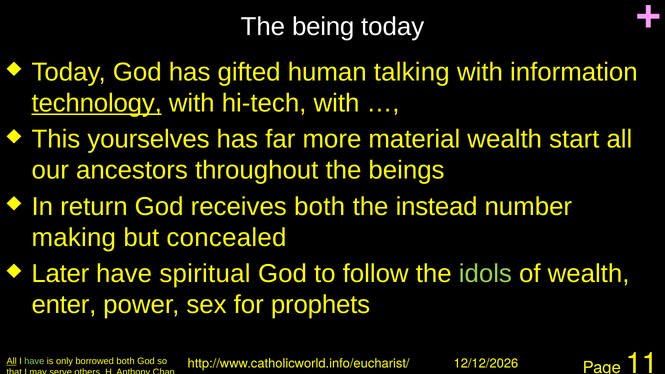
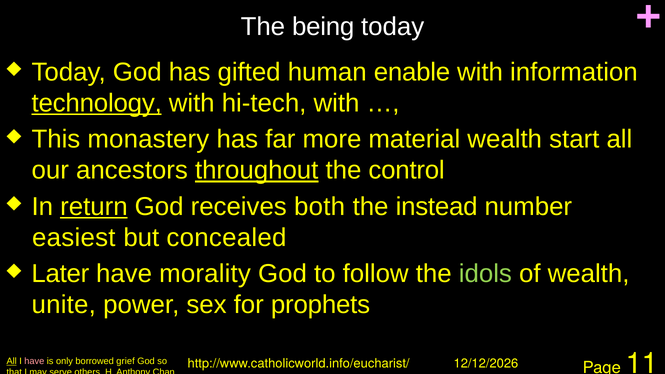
talking: talking -> enable (412, 72)
yourselves: yourselves -> monastery (148, 139)
throughout underline: none -> present (257, 170)
beings: beings -> control (407, 170)
return underline: none -> present (94, 207)
making: making -> easiest (74, 238)
spiritual: spiritual -> morality (205, 274)
enter: enter -> unite (64, 305)
have colour: light green -> pink (34, 361)
both: both -> grief (126, 361)
